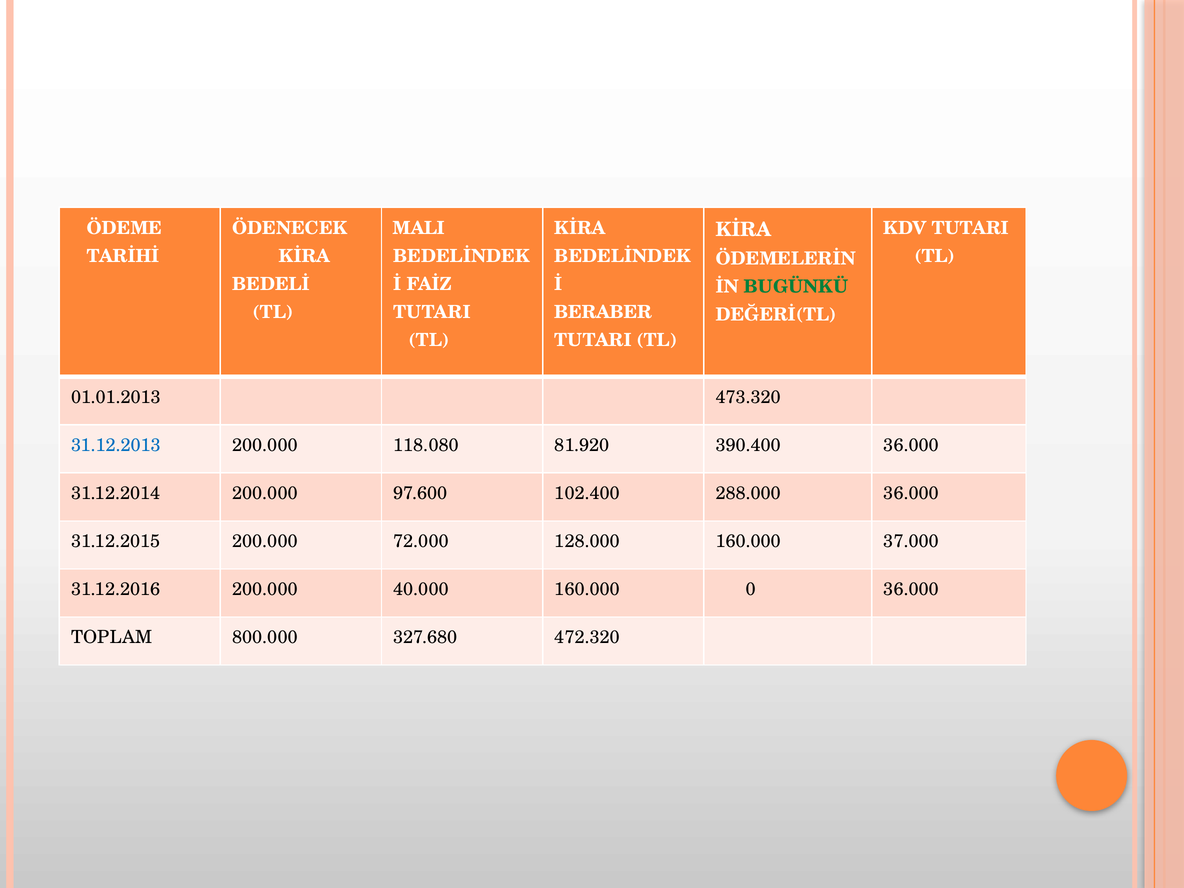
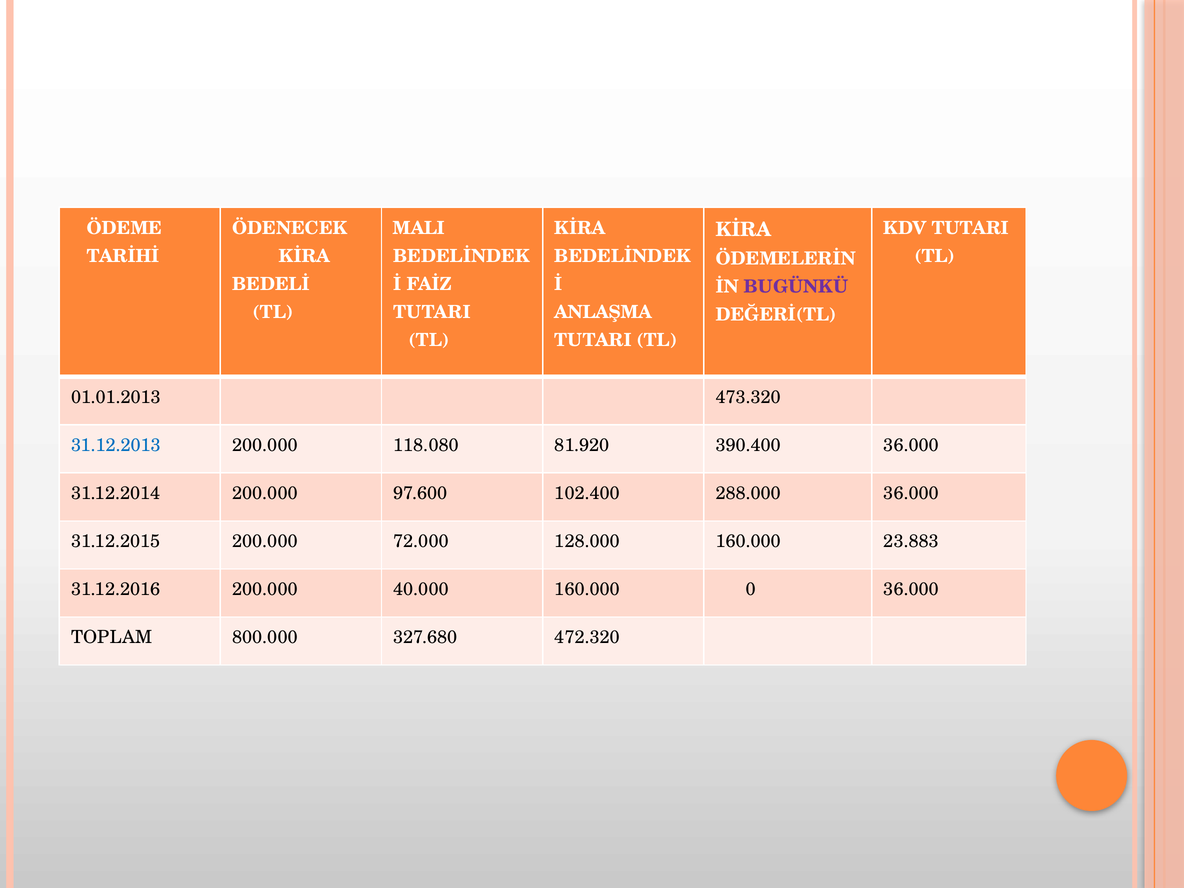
BUGÜNKÜ colour: green -> purple (796, 287)
BERABER: BERABER -> ANLAŞMA (603, 312)
37.000: 37.000 -> 23.883 (911, 541)
